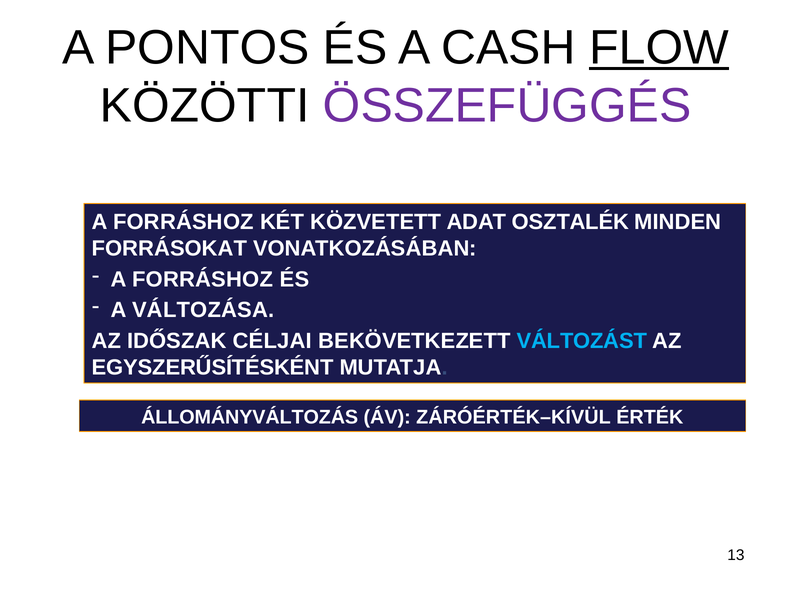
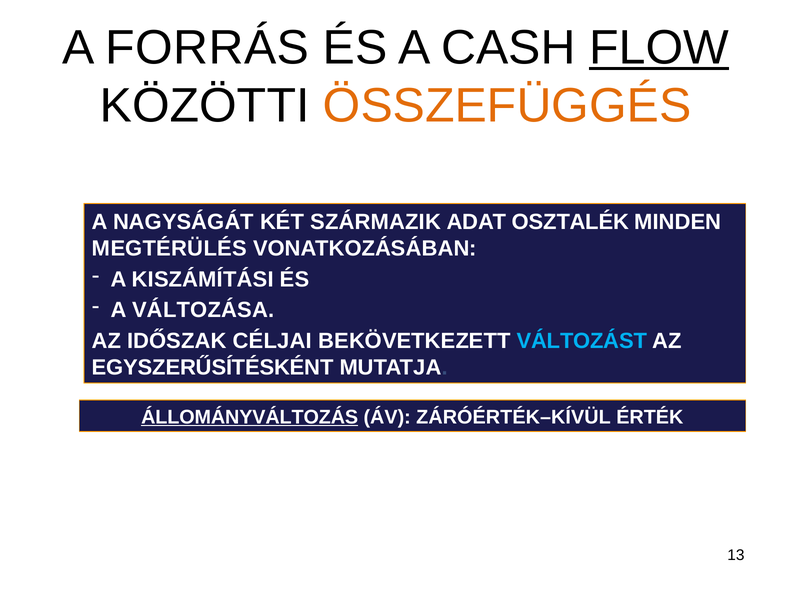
PONTOS: PONTOS -> FORRÁS (207, 48)
ÖSSZEFÜGGÉS colour: purple -> orange (507, 106)
FORRÁSHOZ: FORRÁSHOZ -> NAGYSÁGÁT (183, 222)
KÖZVETETT: KÖZVETETT -> SZÁRMAZIK (376, 222)
FORRÁSOKAT: FORRÁSOKAT -> MEGTÉRÜLÉS (169, 249)
FORRÁSHOZ: FORRÁSHOZ -> KISZÁMÍTÁSI (203, 279)
ÁLLOMÁNYVÁLTOZÁS underline: none -> present (250, 417)
